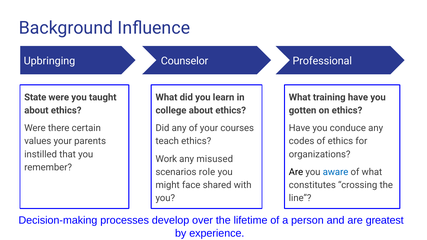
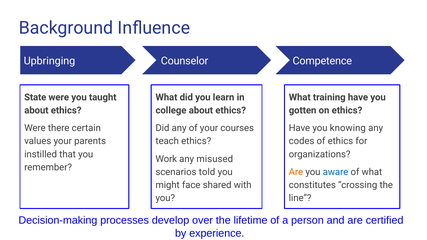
Professional: Professional -> Competence (322, 61)
conduce: conduce -> knowing (348, 128)
role: role -> told (207, 172)
Are colour: black -> orange (296, 172)
greatest: greatest -> certified (385, 221)
